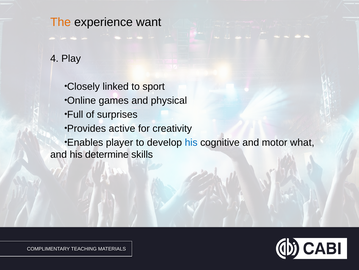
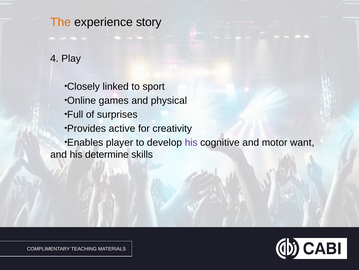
want: want -> story (149, 22)
his colour: blue -> purple (191, 142)
what: what -> want (302, 142)
